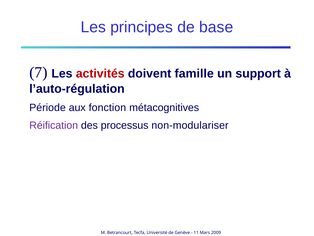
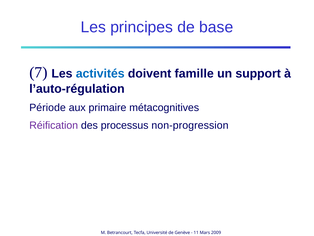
activités colour: red -> blue (100, 73)
fonction: fonction -> primaire (107, 107)
non-modulariser: non-modulariser -> non-progression (190, 125)
